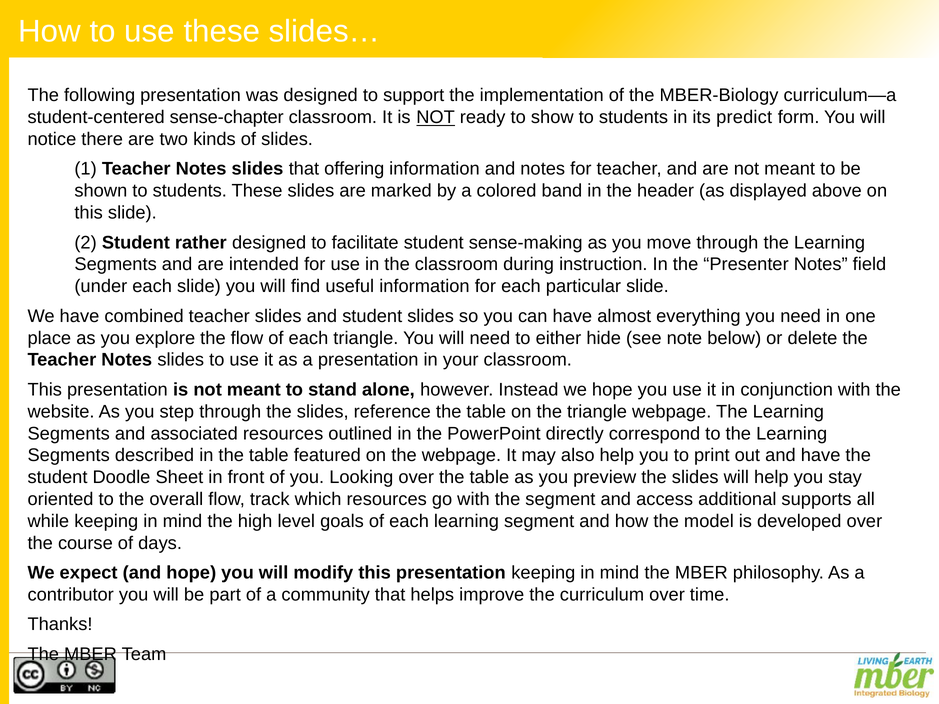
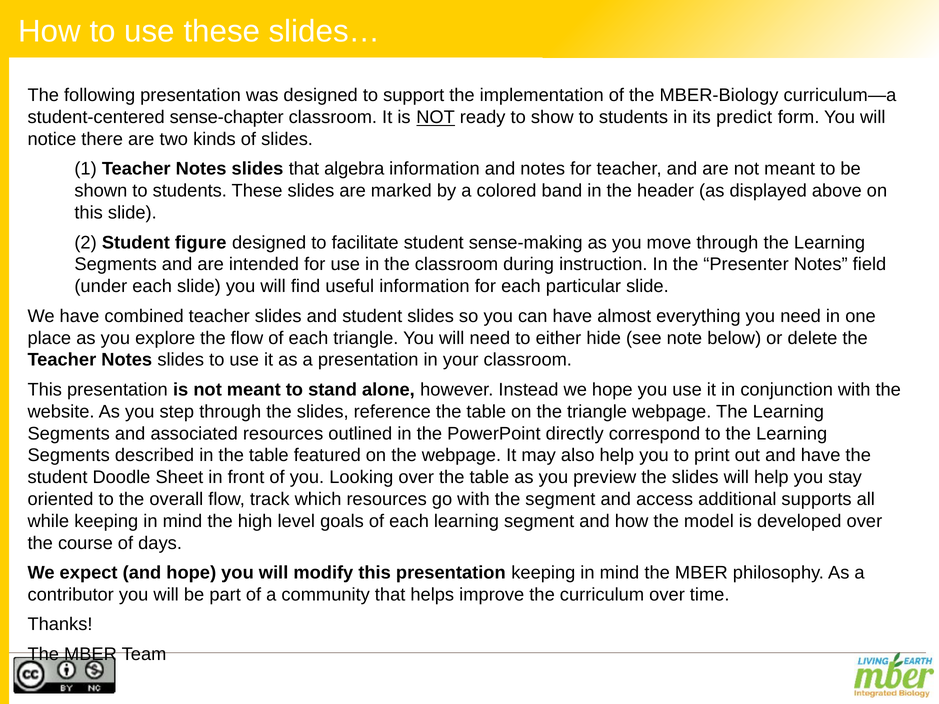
offering: offering -> algebra (354, 169)
rather: rather -> figure (201, 243)
